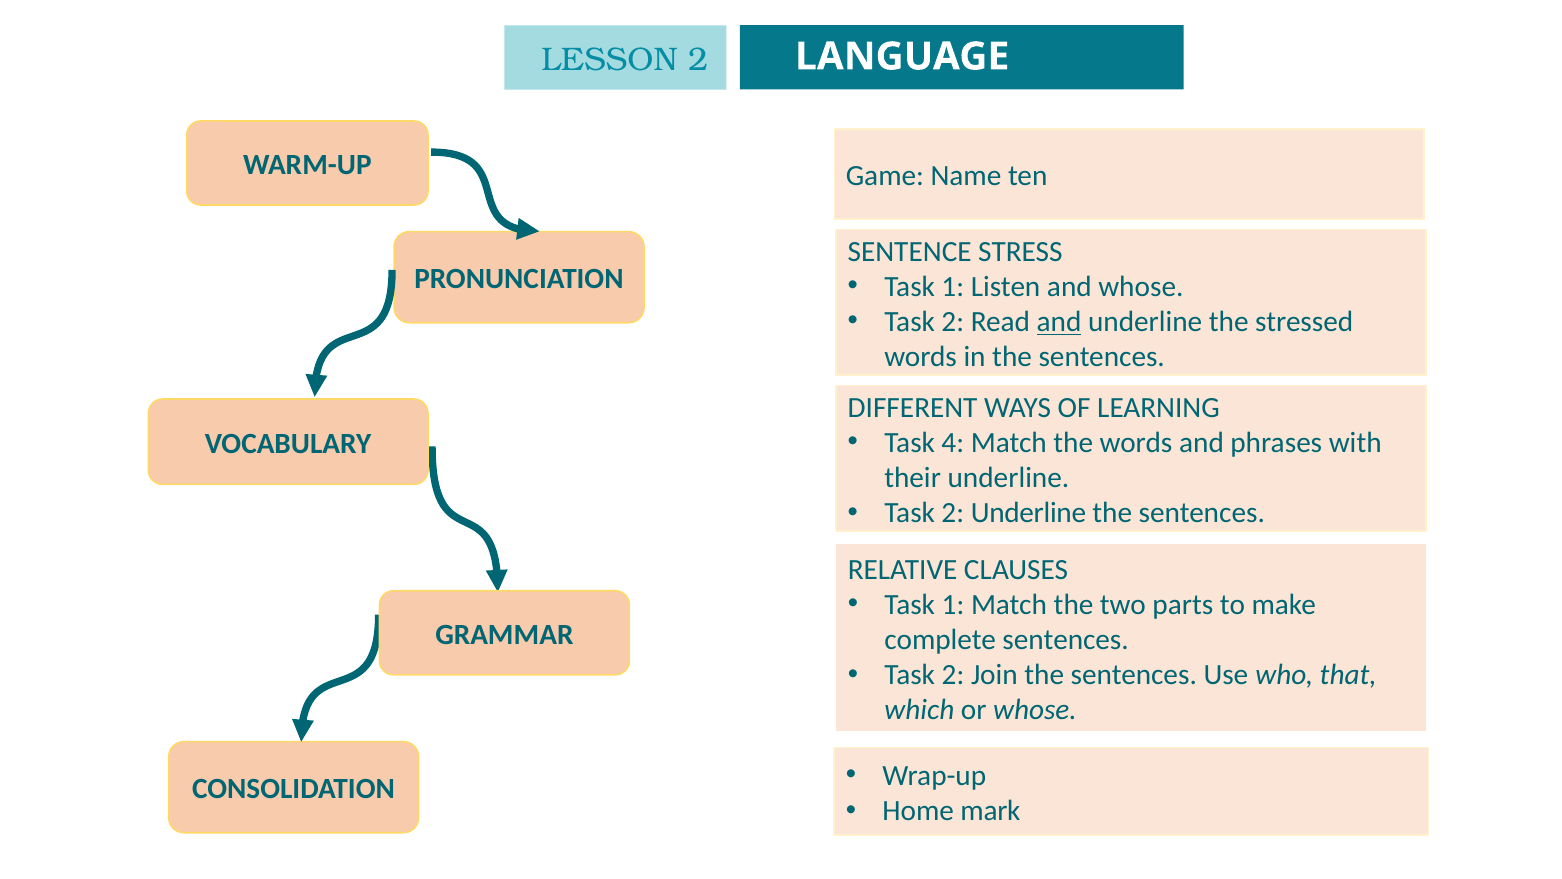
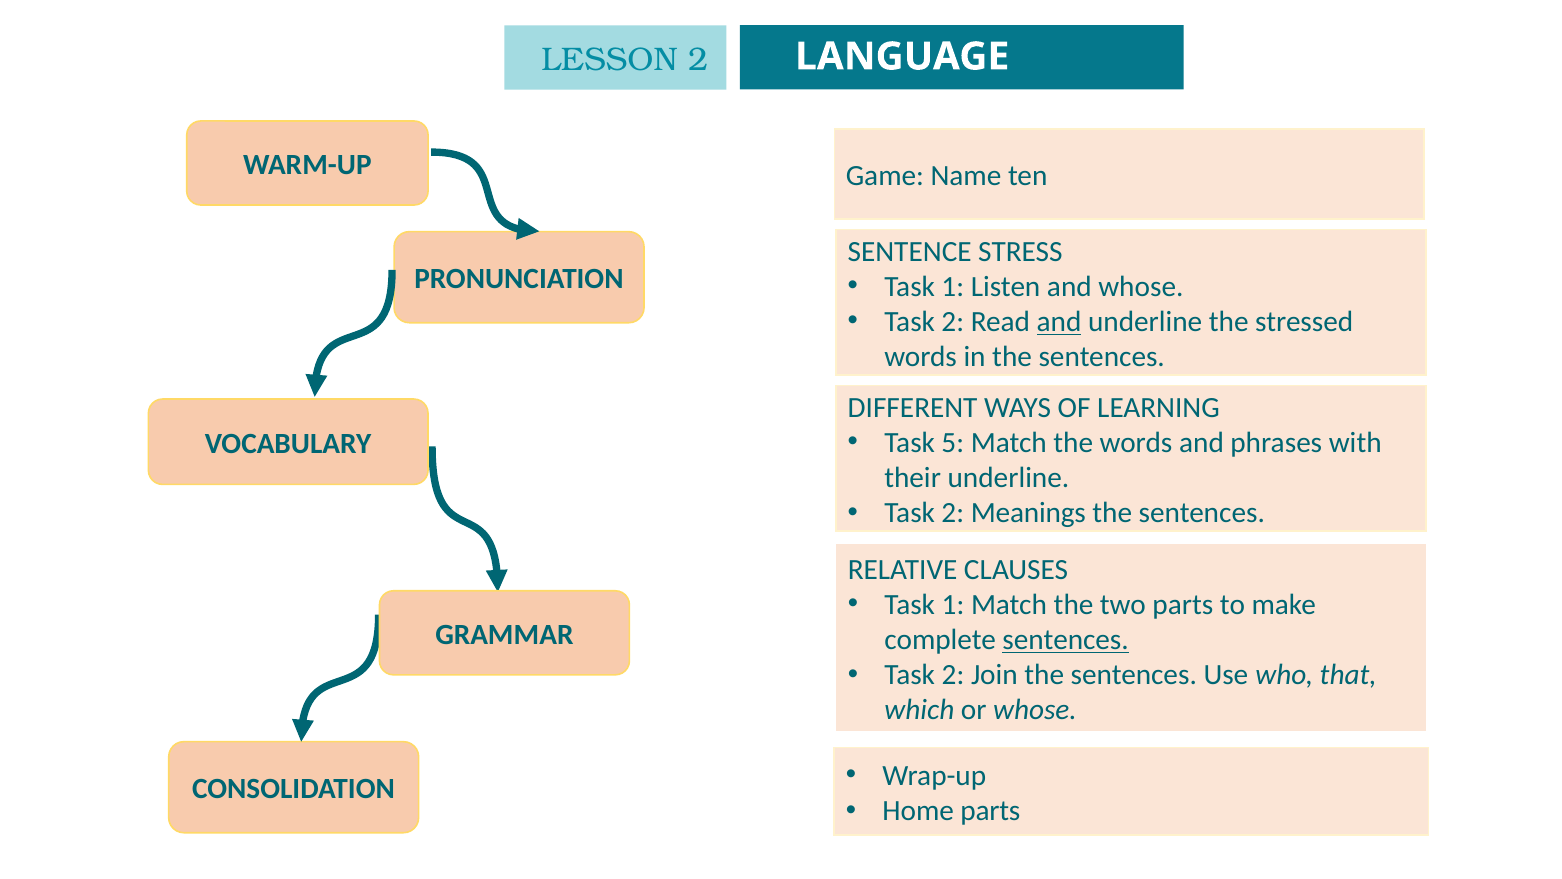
4: 4 -> 5 (953, 443)
2 Underline: Underline -> Meanings (1028, 513)
sentences underline: none -> present (1066, 640)
Home mark: mark -> parts (990, 811)
